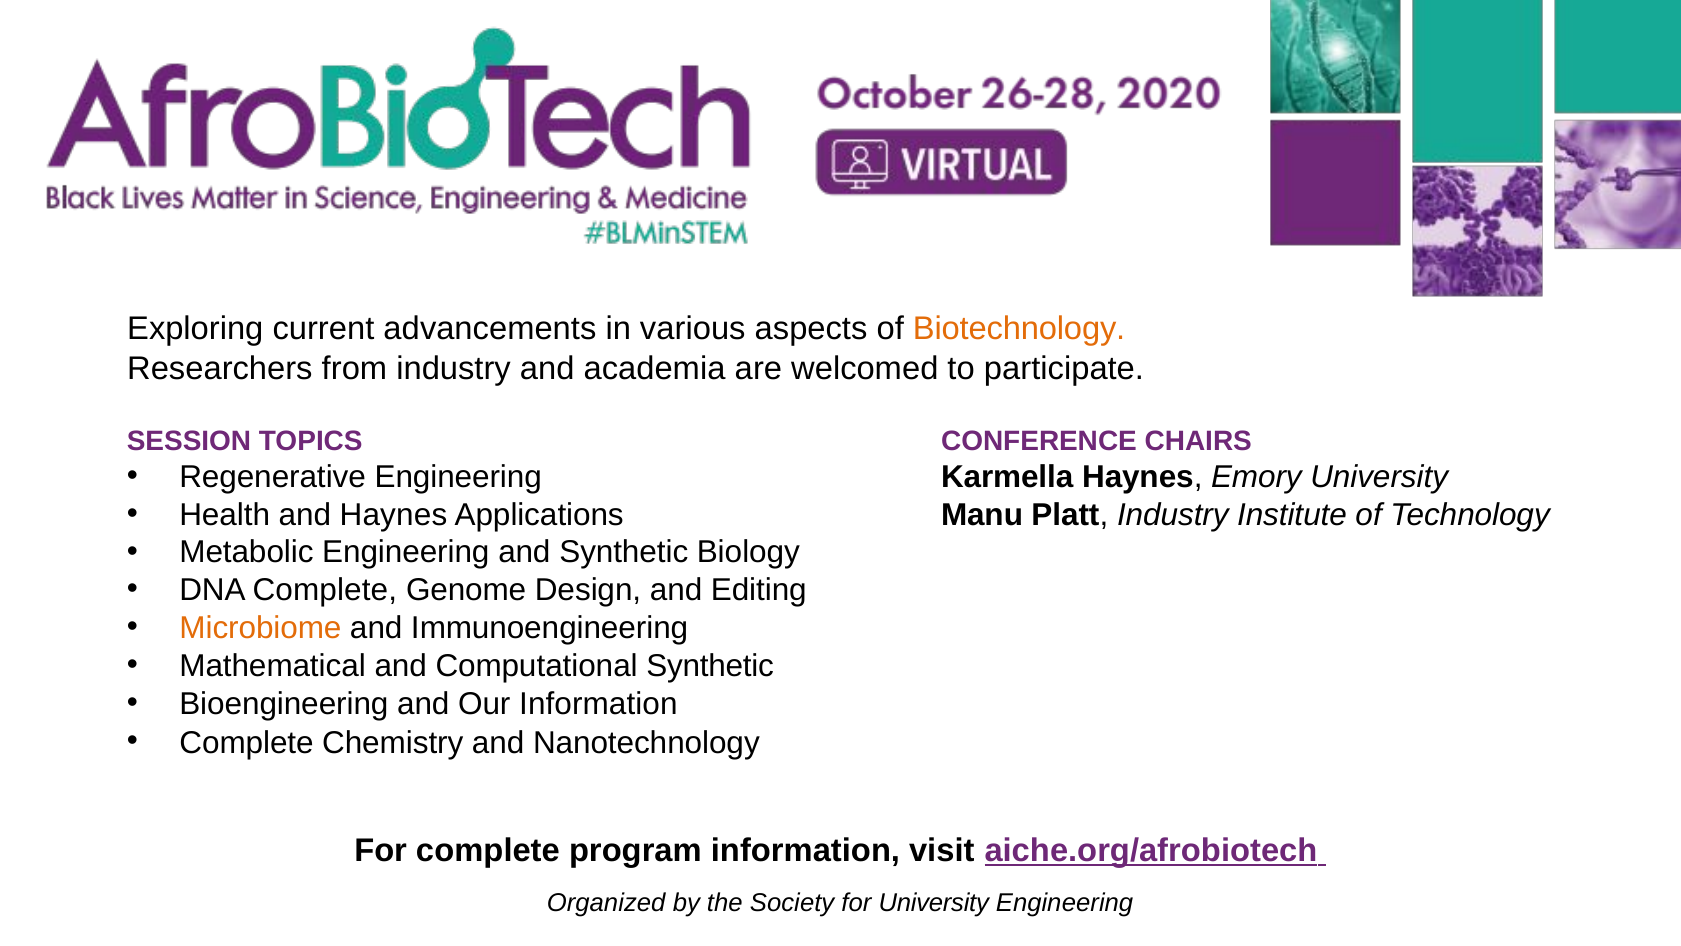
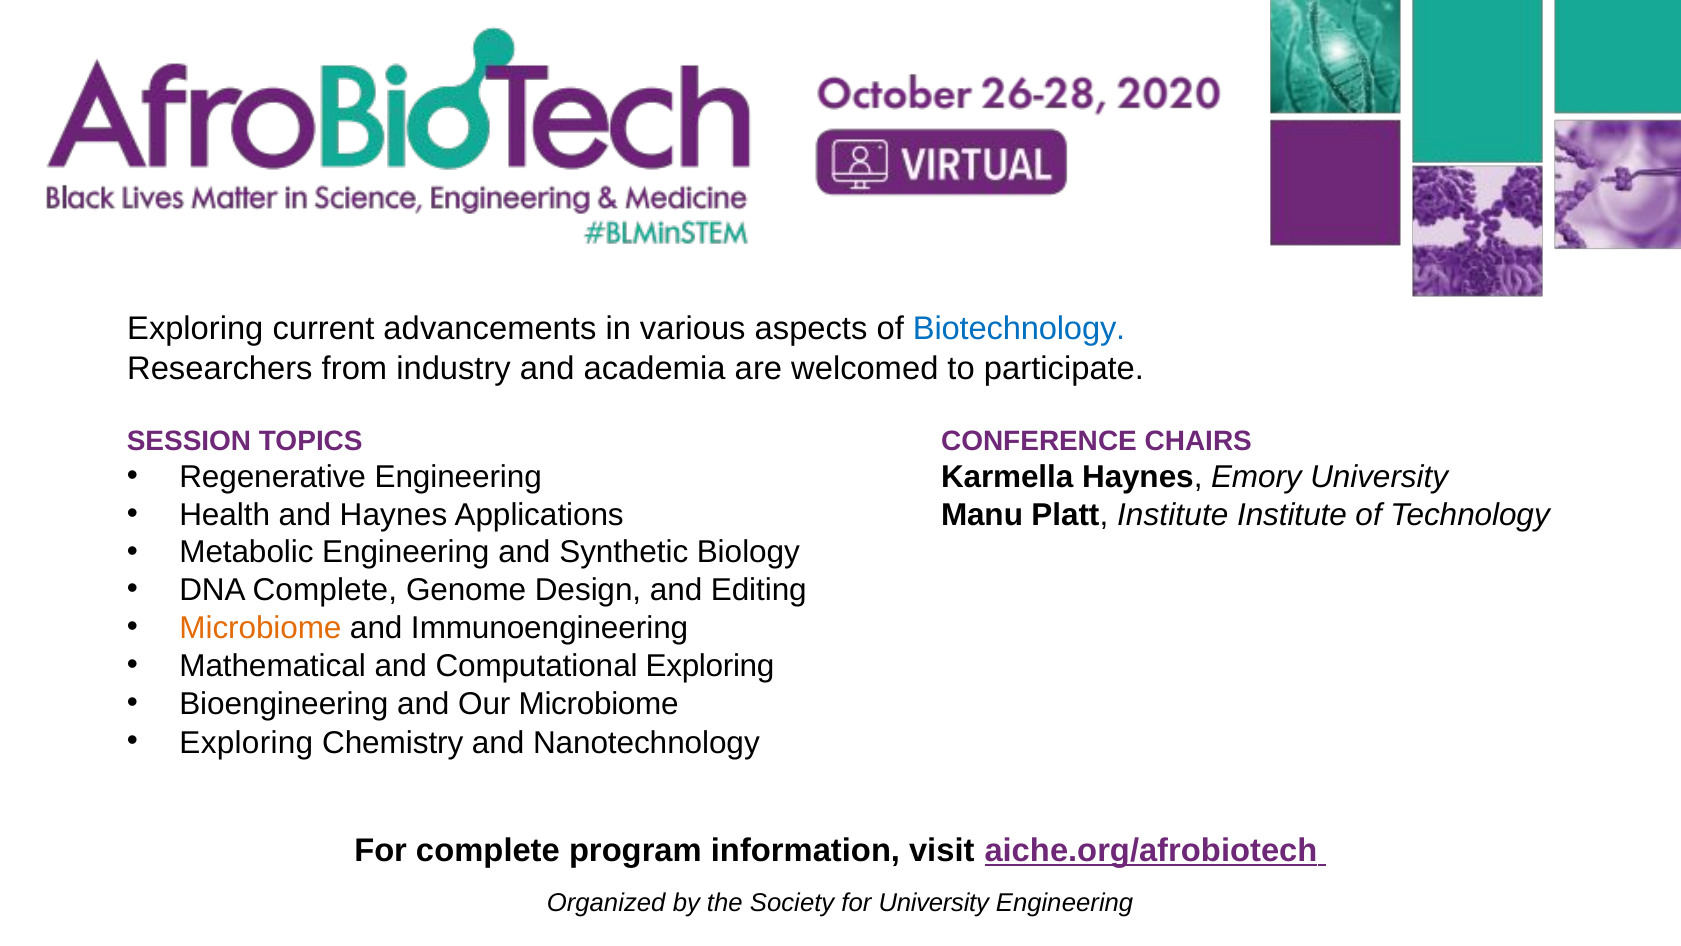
Biotechnology colour: orange -> blue (1019, 329)
Platt Industry: Industry -> Institute (1173, 515)
Computational Synthetic: Synthetic -> Exploring (710, 666)
Our Information: Information -> Microbiome (599, 703)
Complete: Complete -> Exploring (246, 742)
